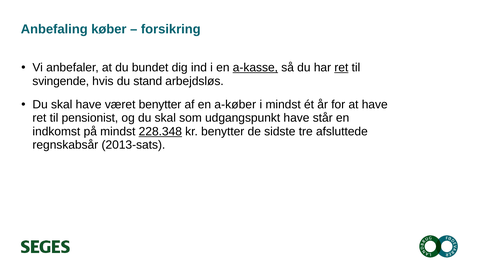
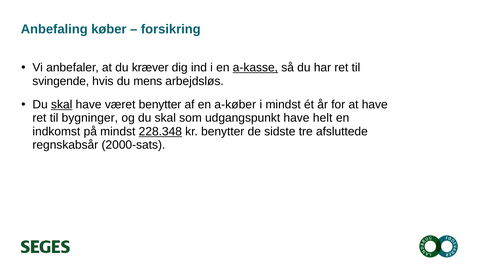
bundet: bundet -> kræver (150, 68)
ret underline: present -> none (341, 68)
stand: stand -> mens (148, 81)
skal underline: none -> present (62, 105)
pensionist: pensionist -> bygninger (90, 118)
står: står -> helt (323, 118)
2013-sats: 2013-sats -> 2000-sats (133, 145)
